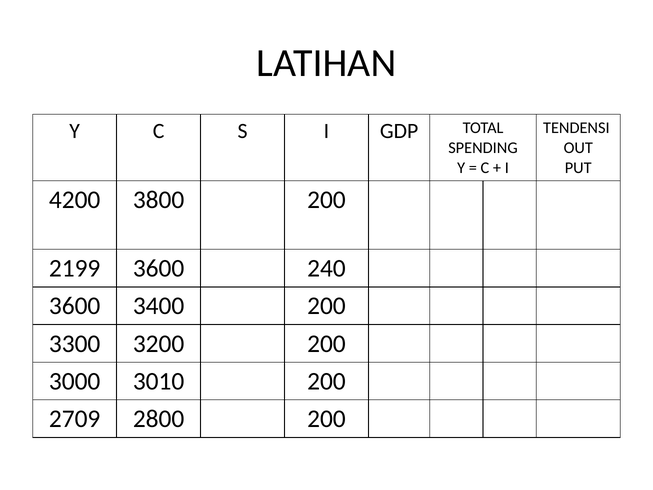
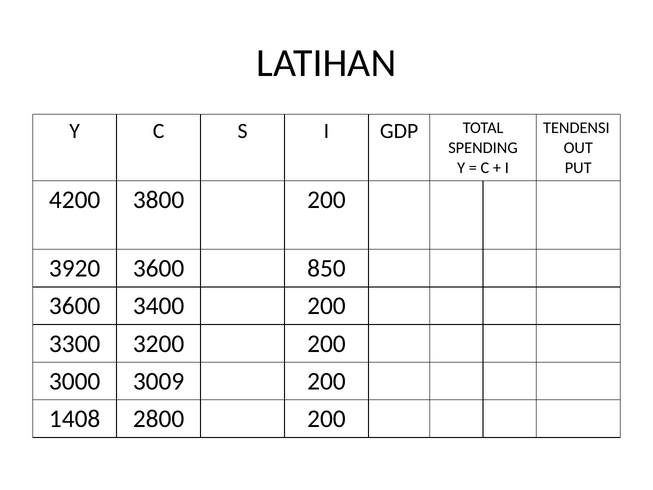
2199: 2199 -> 3920 (75, 268)
240: 240 -> 850 (326, 268)
3010: 3010 -> 3009 (159, 381)
2709: 2709 -> 1408 (75, 419)
